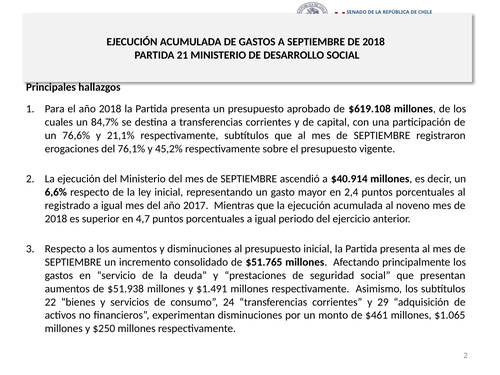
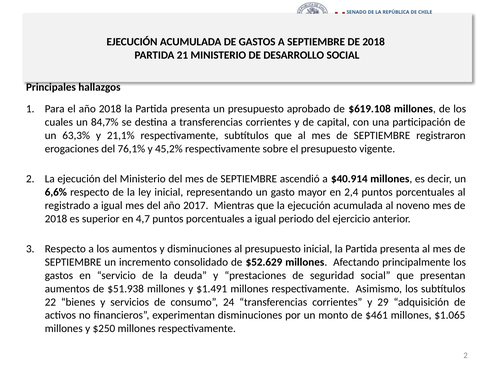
76,6%: 76,6% -> 63,3% (76, 135)
$51.765: $51.765 -> $52.629 (264, 262)
